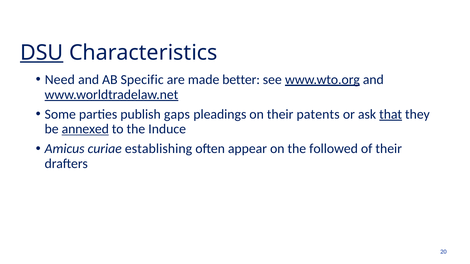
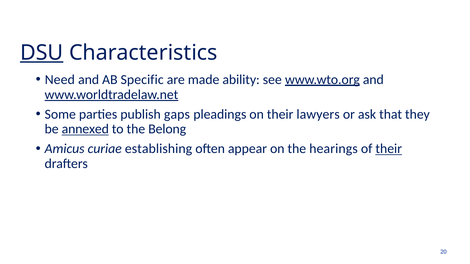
better: better -> ability (241, 80)
patents: patents -> lawyers (318, 115)
that underline: present -> none (391, 115)
Induce: Induce -> Belong (167, 129)
followed: followed -> hearings (334, 149)
their underline: none -> present (389, 149)
